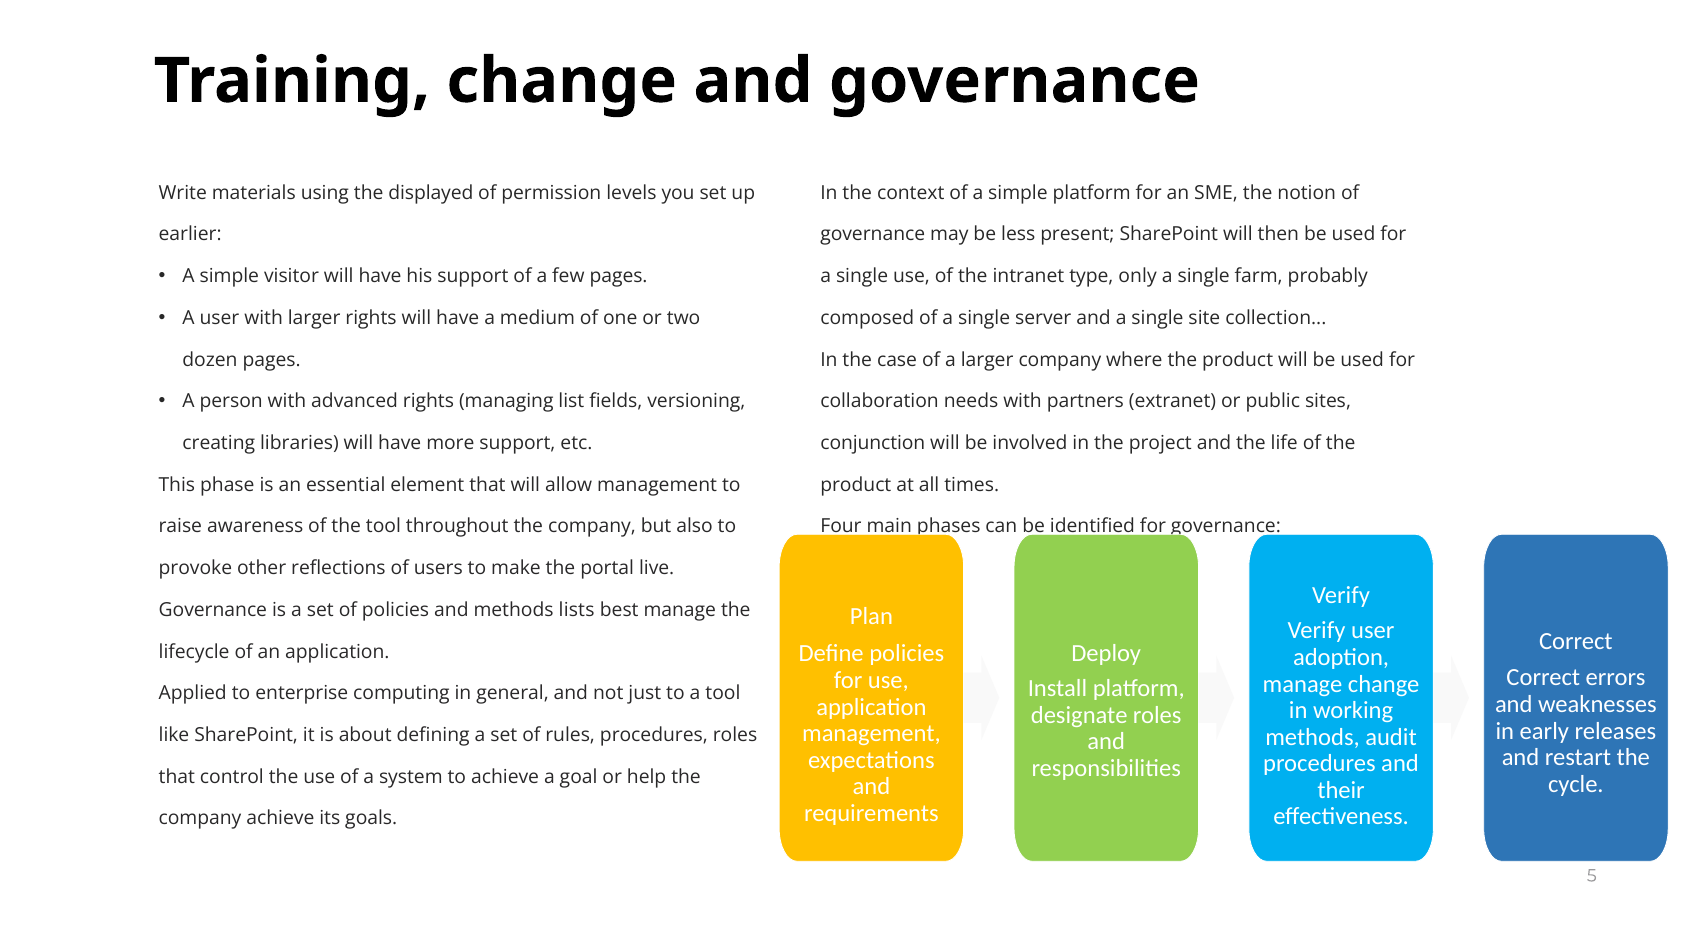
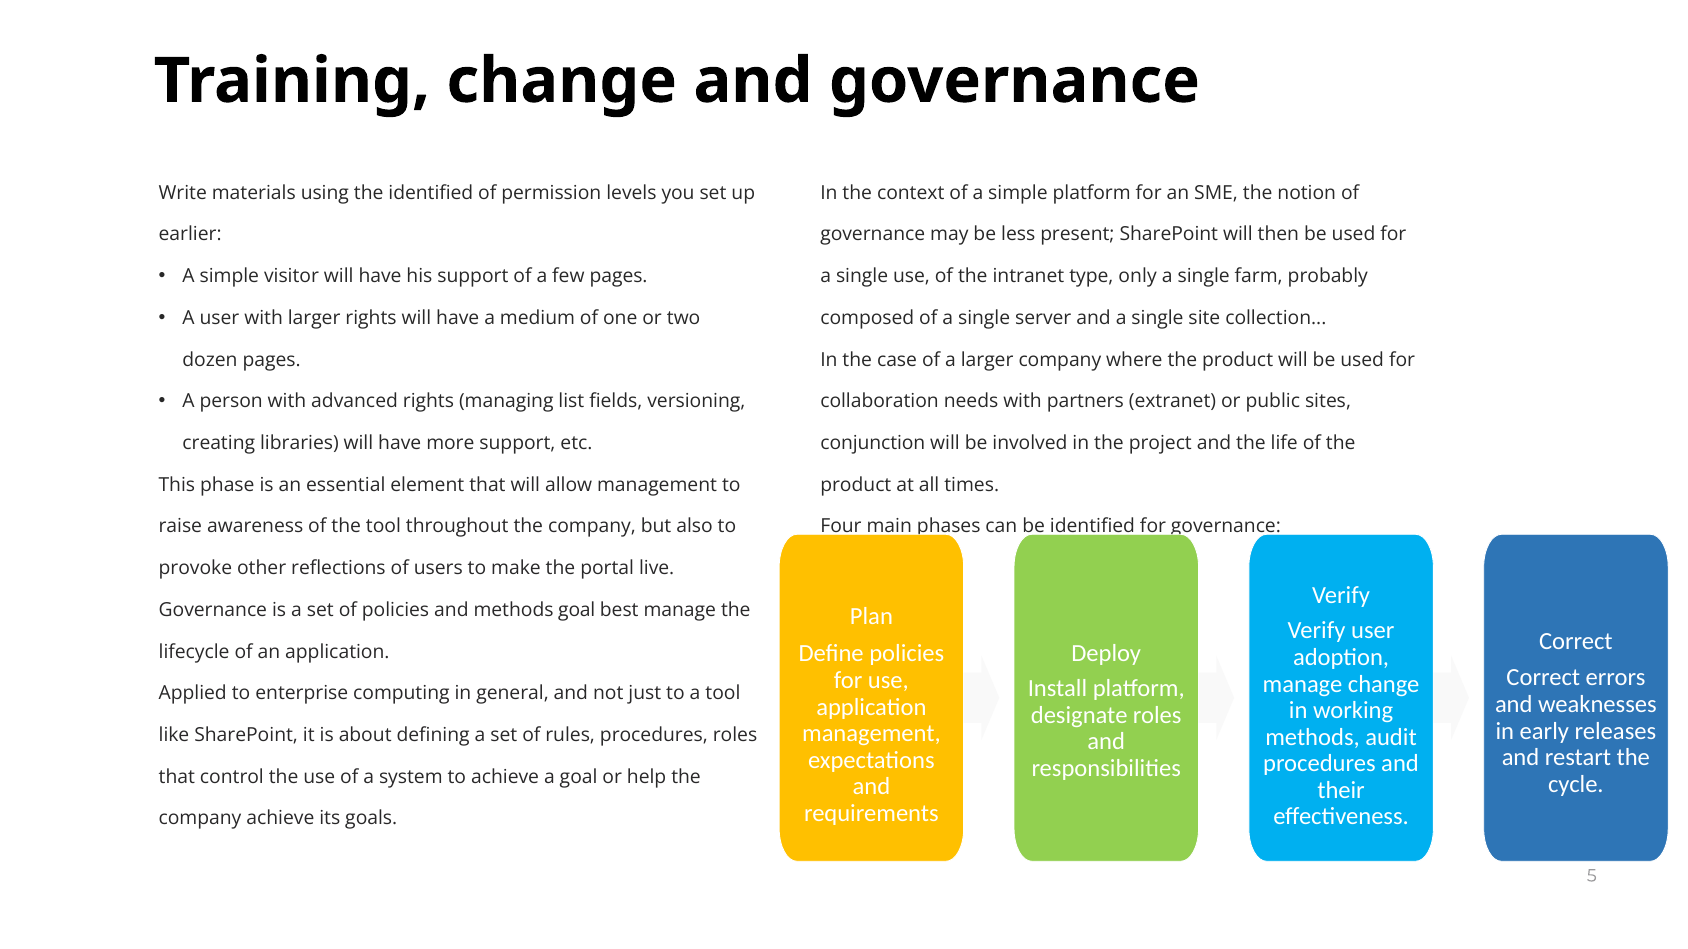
the displayed: displayed -> identified (431, 193)
methods lists: lists -> goal (577, 610)
